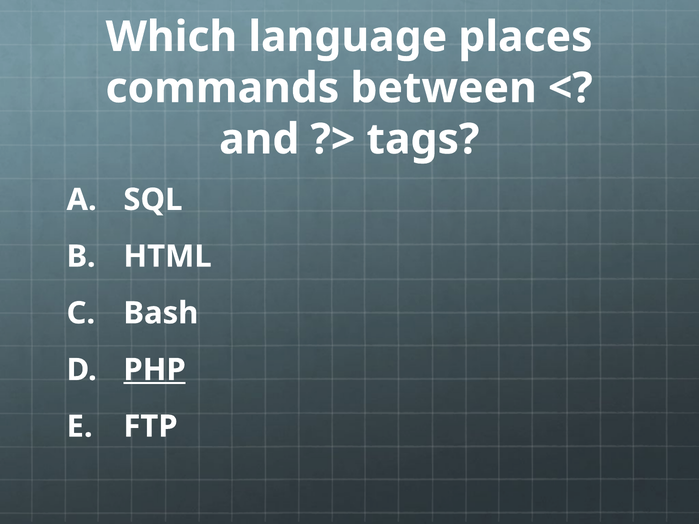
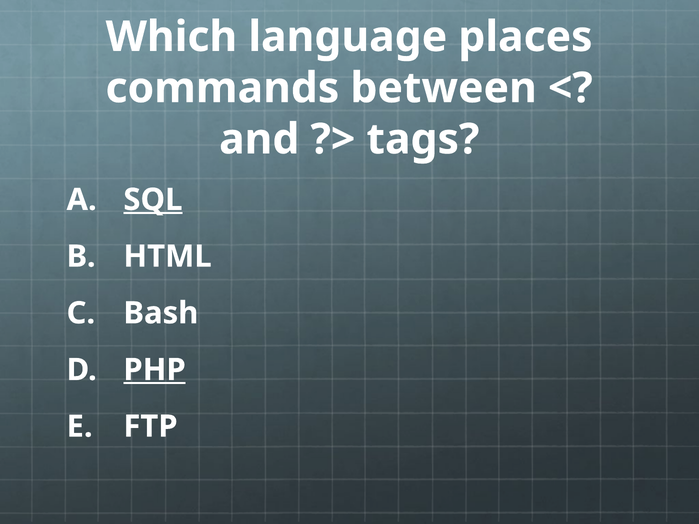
SQL underline: none -> present (153, 200)
